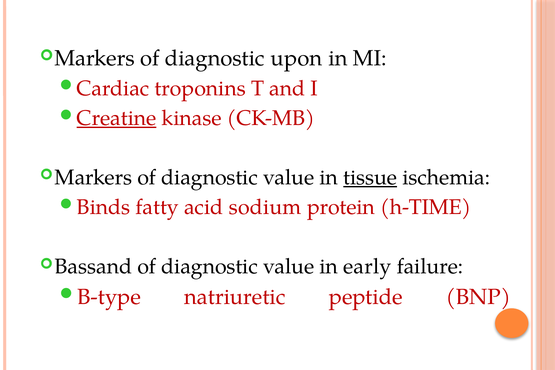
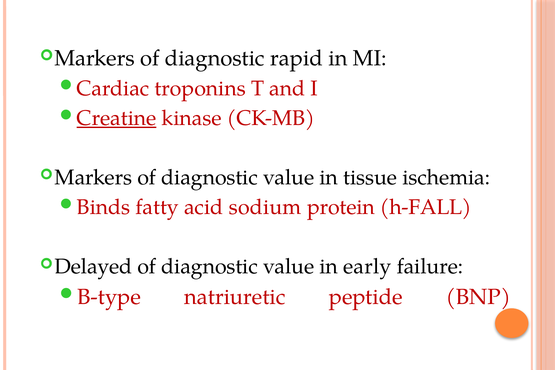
upon: upon -> rapid (297, 58)
tissue underline: present -> none (370, 178)
h-TIME: h-TIME -> h-FALL (426, 207)
Bassand: Bassand -> Delayed (93, 267)
